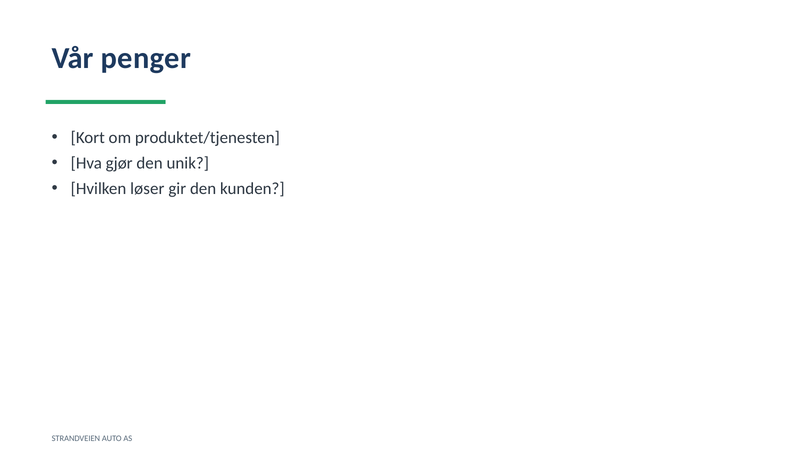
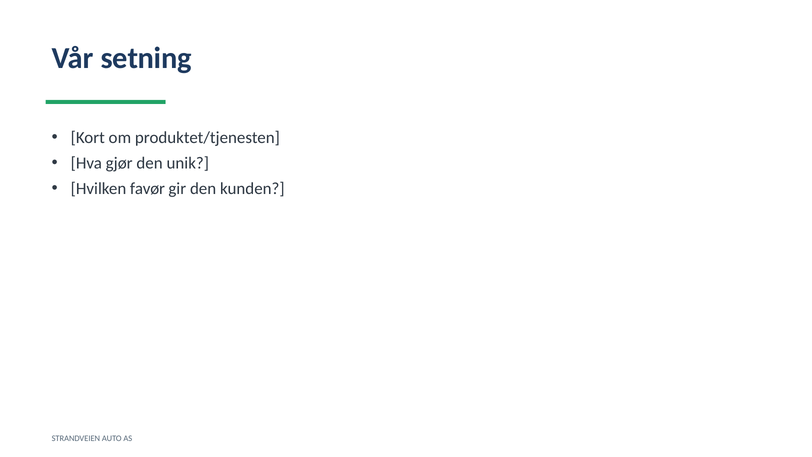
penger: penger -> setning (146, 58)
løser: løser -> favør (147, 188)
